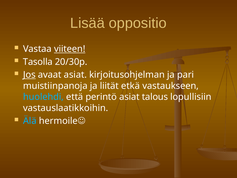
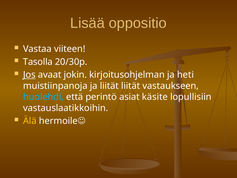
viiteen underline: present -> none (70, 49)
avaat asiat: asiat -> jokin (75, 75)
pari: pari -> heti (185, 75)
liität etkä: etkä -> liität (131, 86)
talous: talous -> käsite (155, 97)
Älä colour: light blue -> yellow (30, 121)
